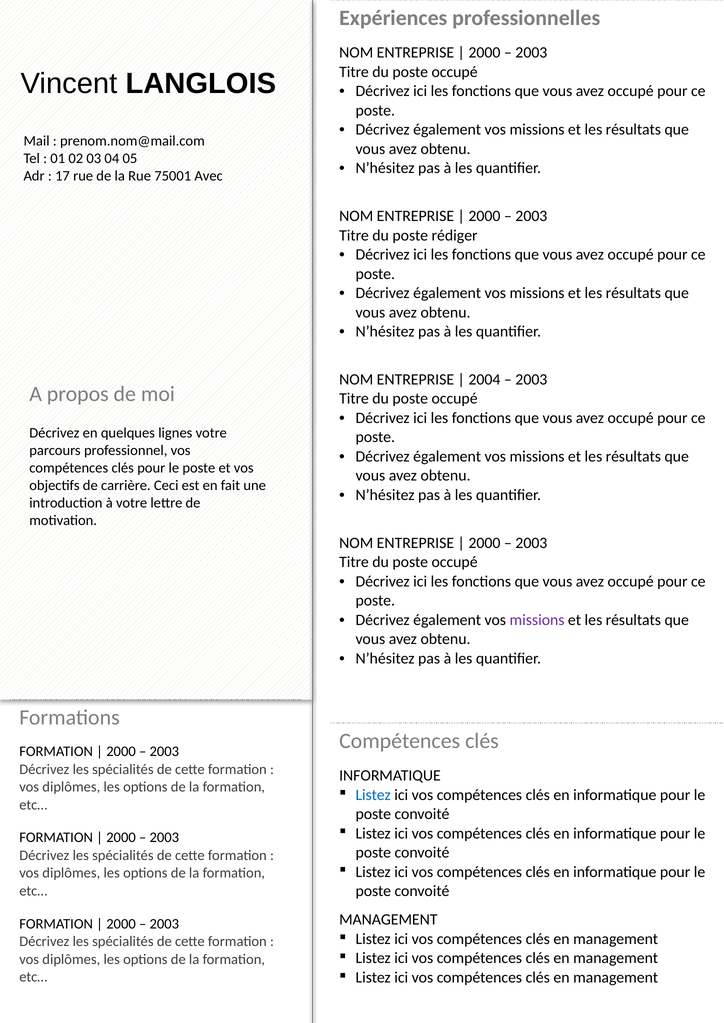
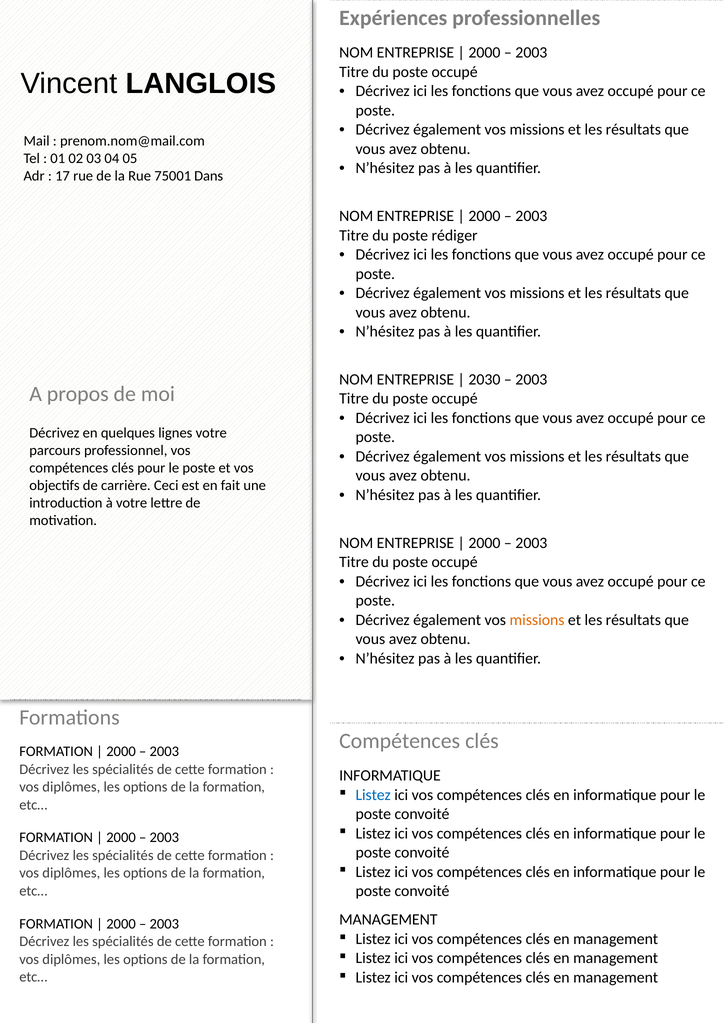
Avec: Avec -> Dans (209, 176)
2004: 2004 -> 2030 (484, 380)
missions colour: purple -> orange (537, 620)
